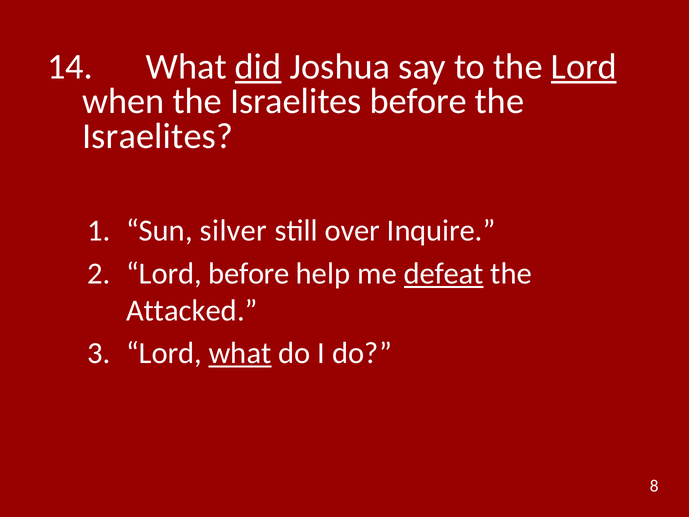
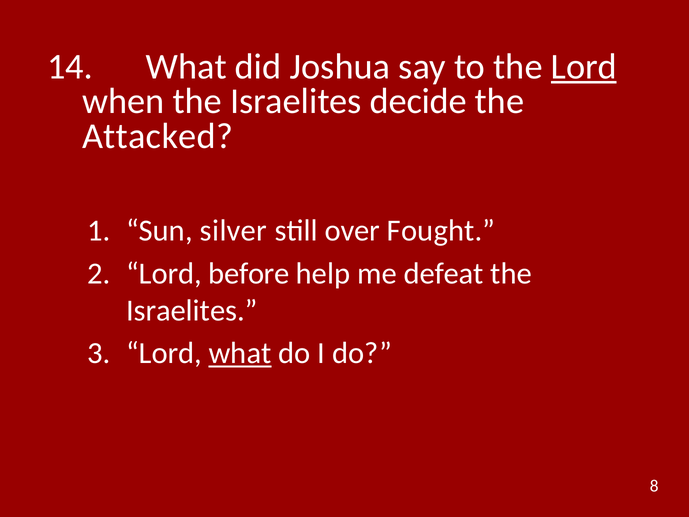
did underline: present -> none (258, 67)
Israelites before: before -> decide (418, 101)
Israelites: Israelites -> Attacked (157, 136)
Inquire: Inquire -> Fought (441, 231)
defeat underline: present -> none (444, 274)
Attacked: Attacked -> Israelites (192, 310)
